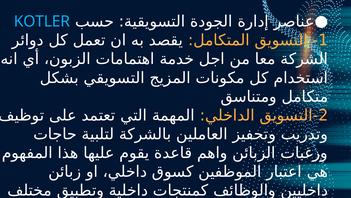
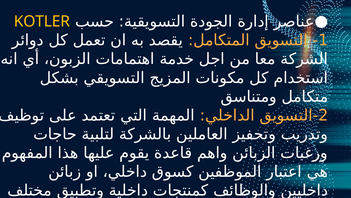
KOTLER colour: light blue -> yellow (42, 21)
